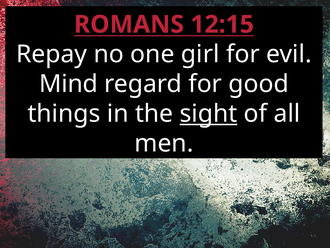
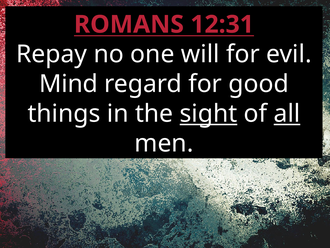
12:15: 12:15 -> 12:31 (222, 24)
girl: girl -> will (200, 54)
all underline: none -> present (287, 114)
